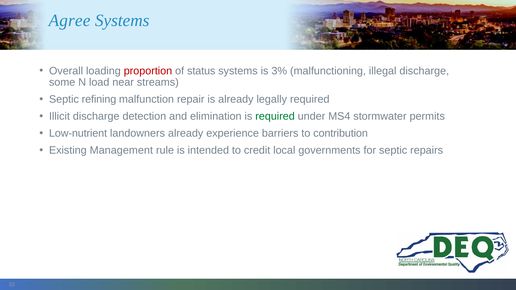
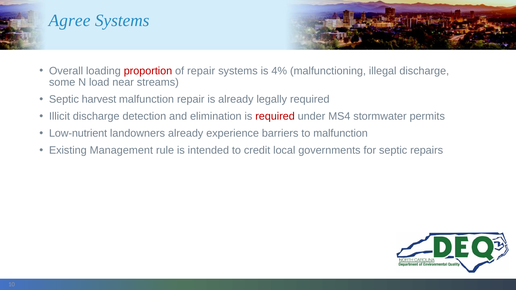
of status: status -> repair (201, 71)
3%: 3% -> 4% (279, 71)
refining: refining -> harvest (99, 99)
required colour: green -> red (275, 116)
to contribution: contribution -> malfunction (341, 133)
